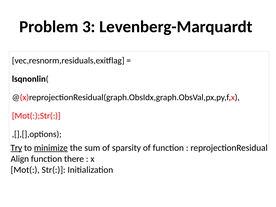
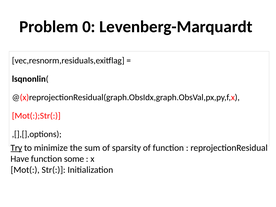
3: 3 -> 0 (89, 27)
minimize underline: present -> none (51, 148)
Align: Align -> Have (20, 159)
there: there -> some (74, 159)
